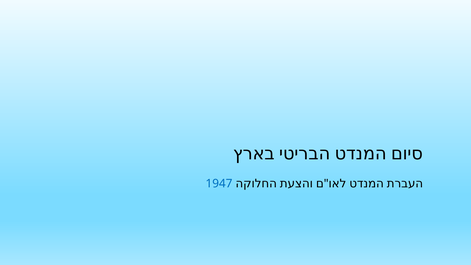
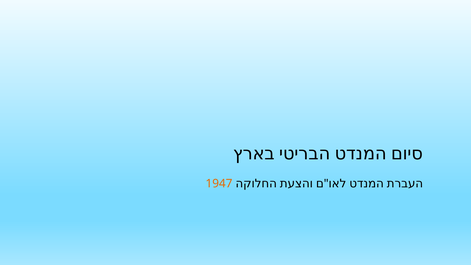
1947 colour: blue -> orange (219, 183)
